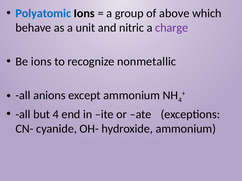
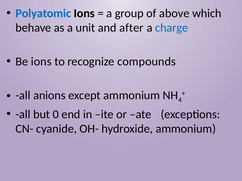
nitric: nitric -> after (131, 28)
charge colour: purple -> blue (172, 28)
nonmetallic: nonmetallic -> compounds (147, 62)
but 4: 4 -> 0 (56, 115)
